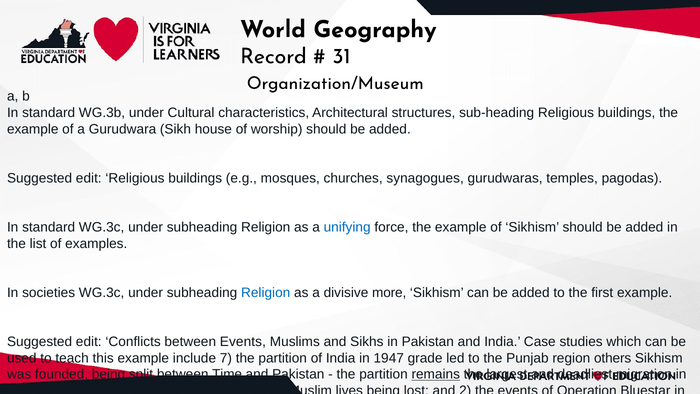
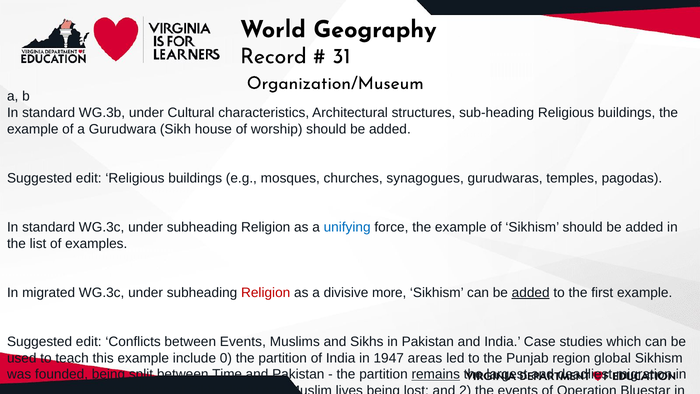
societies: societies -> migrated (49, 293)
Religion colour: blue -> red (266, 293)
added underline: none -> present (531, 293)
7: 7 -> 0 (226, 358)
grade: grade -> areas (425, 358)
others: others -> global (613, 358)
